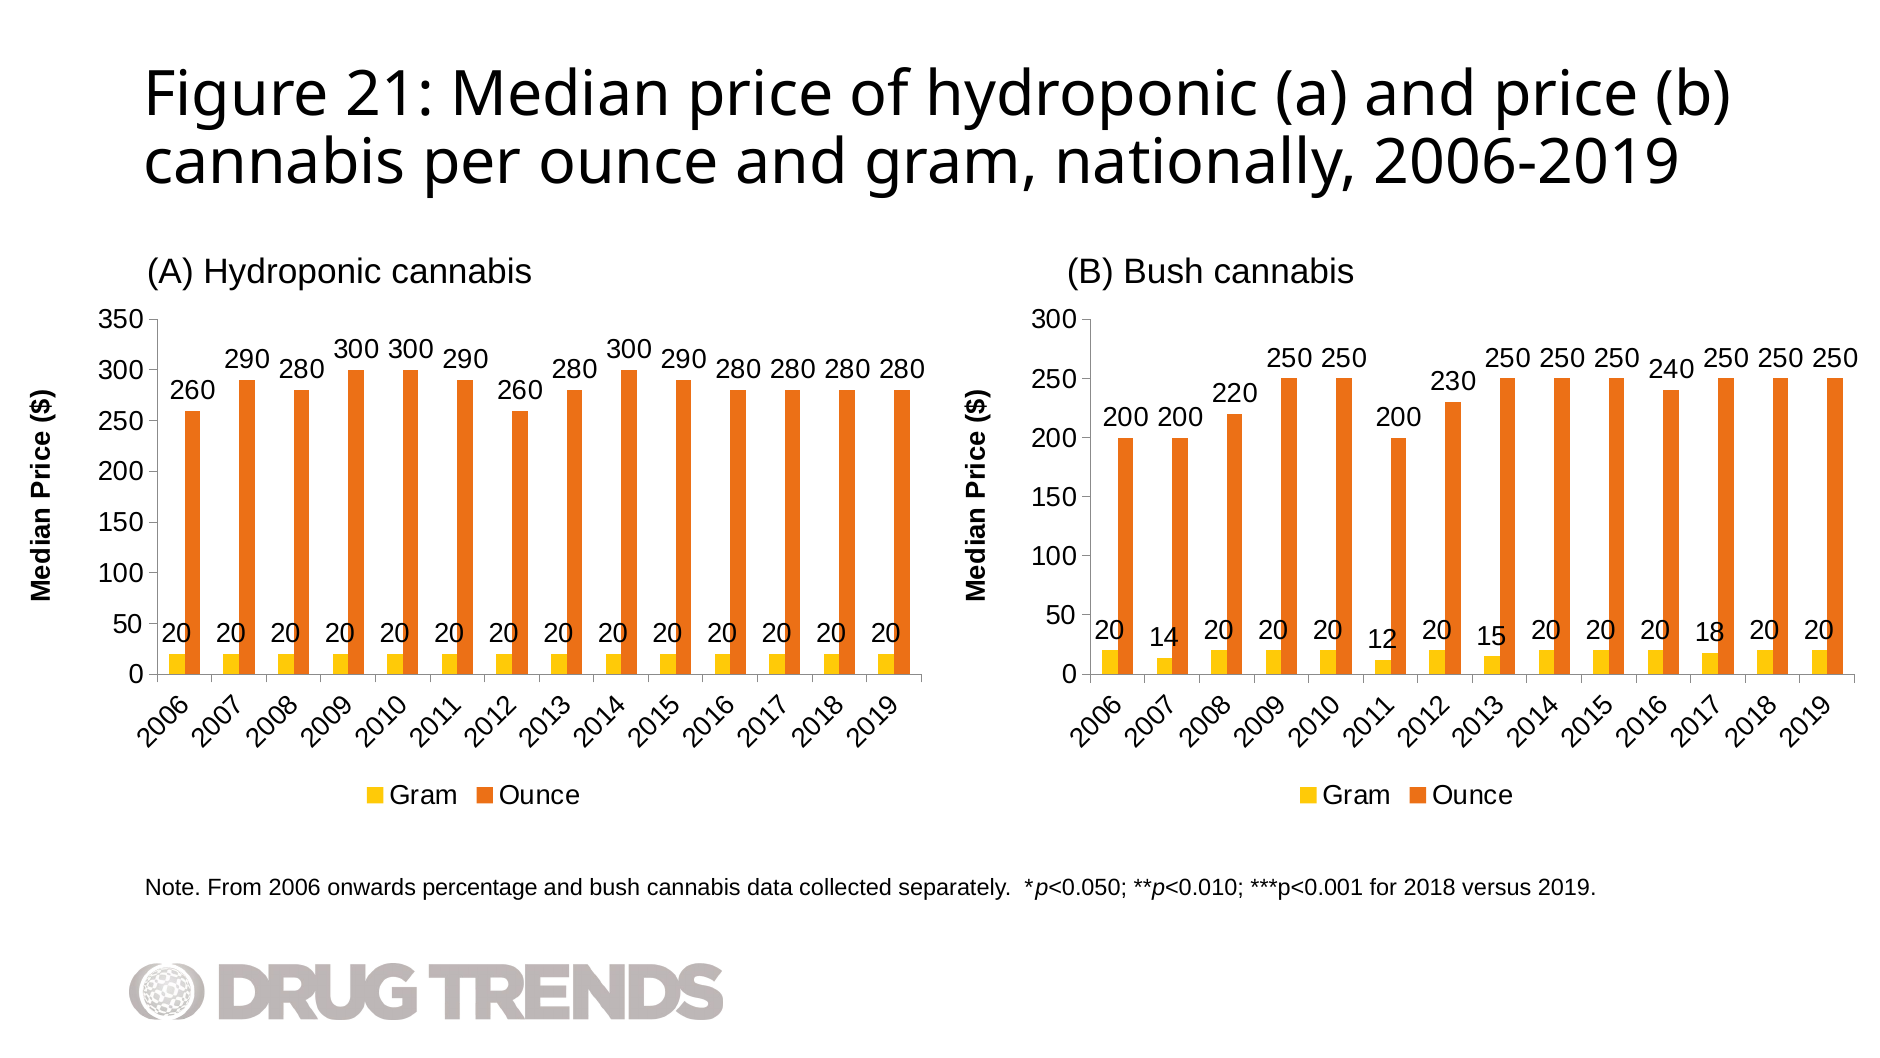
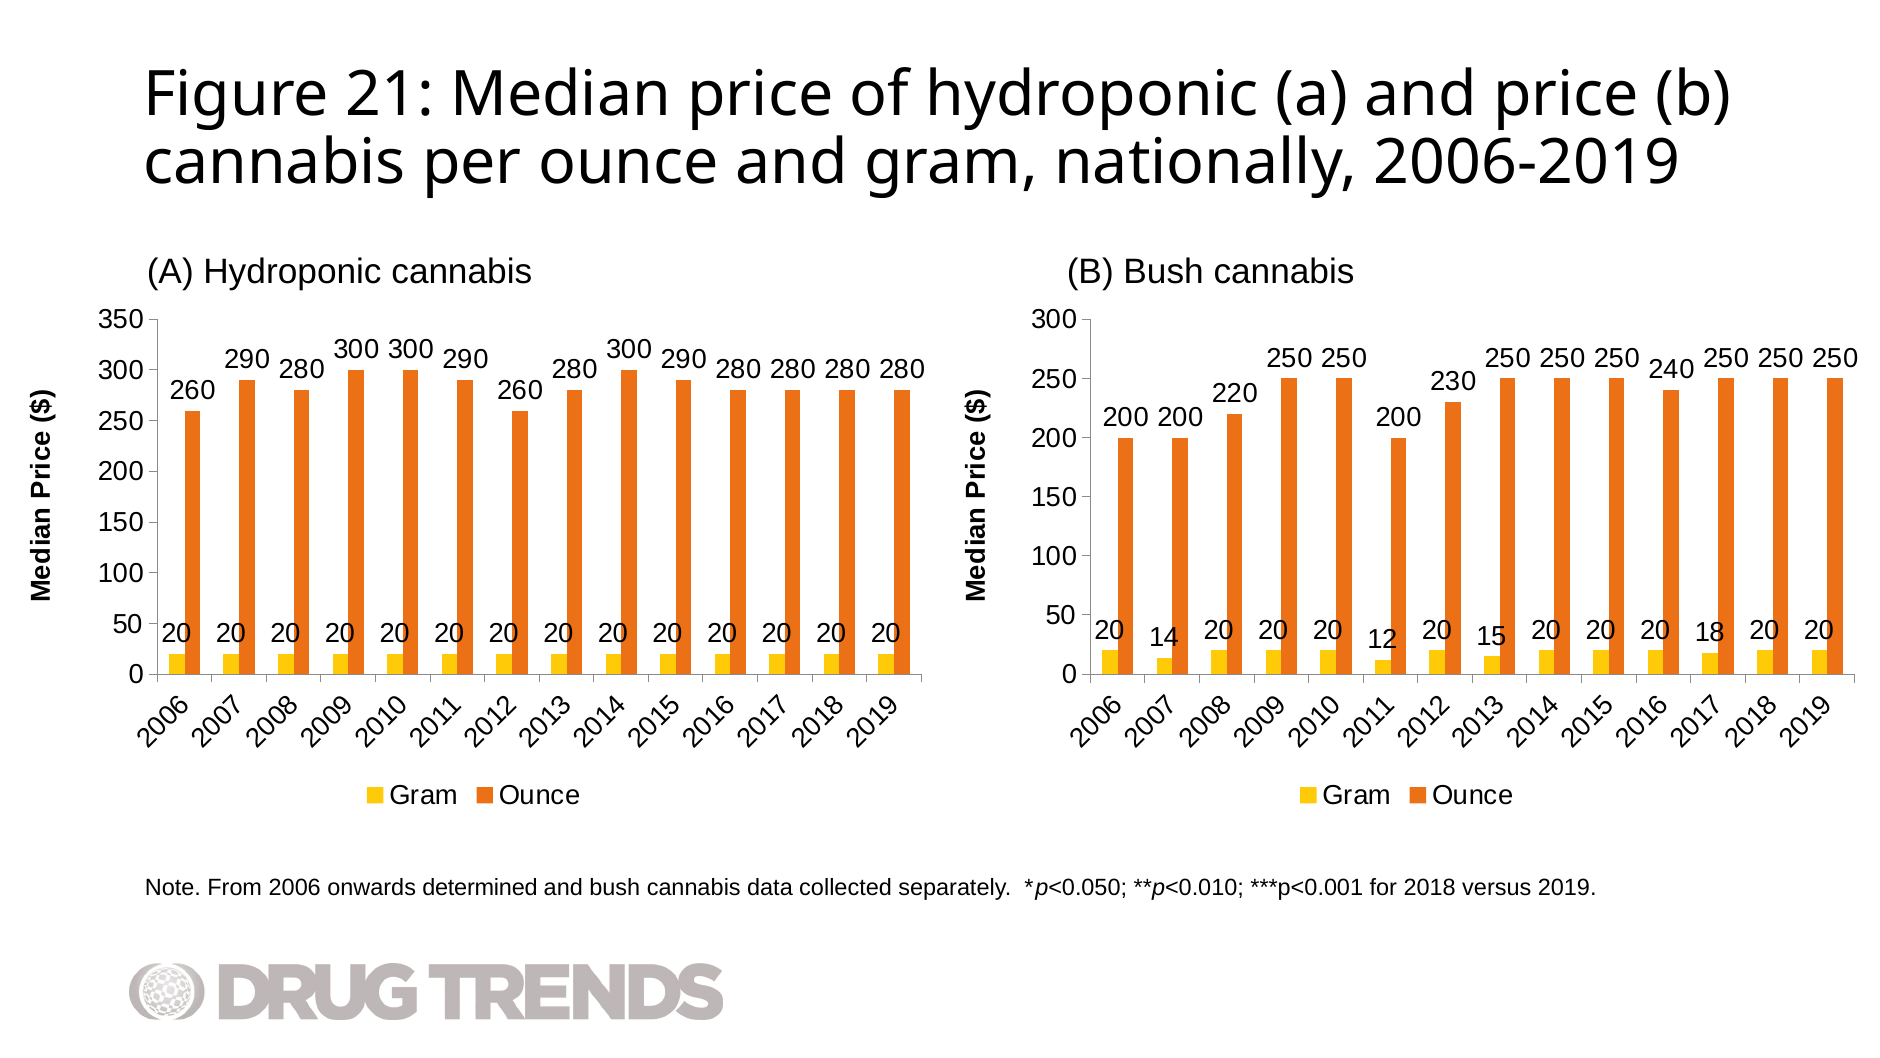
percentage: percentage -> determined (480, 887)
